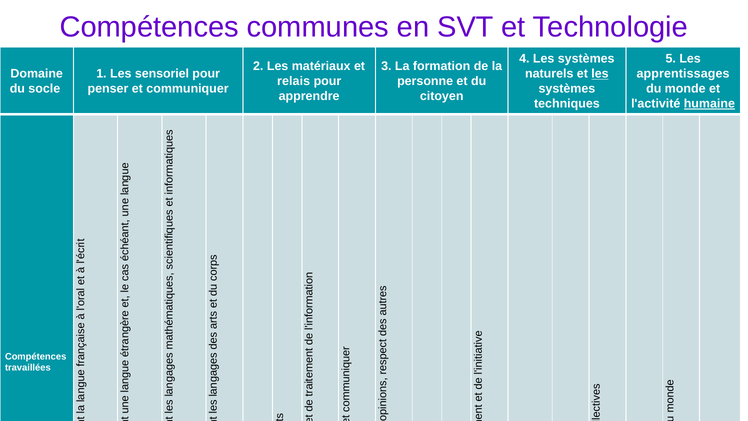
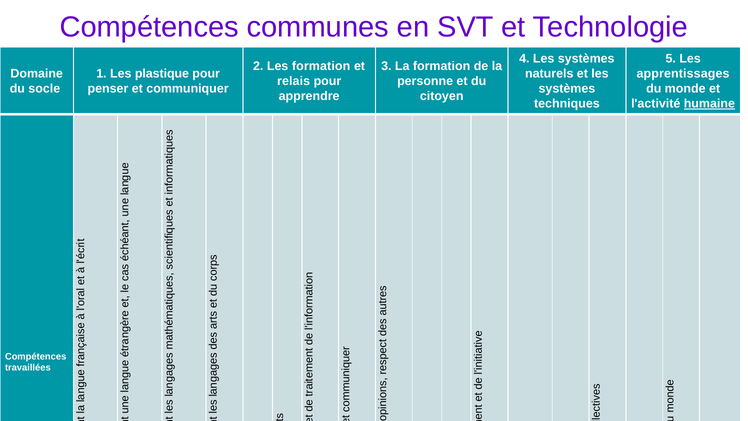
Les matériaux: matériaux -> formation (321, 66)
sensoriel: sensoriel -> plastique (162, 74)
les underline: present -> none (600, 74)
